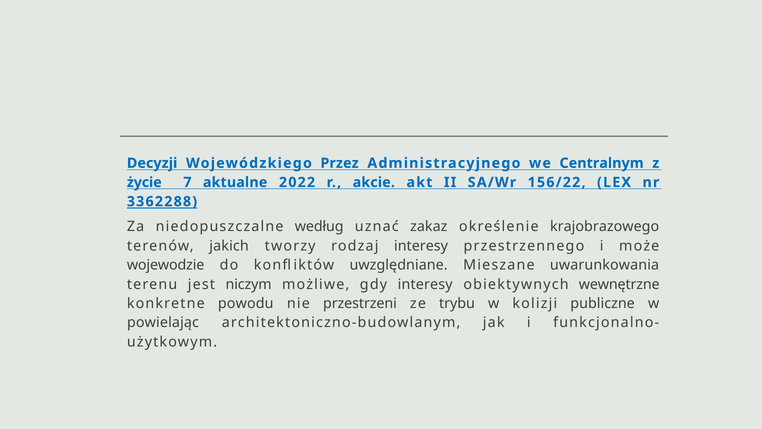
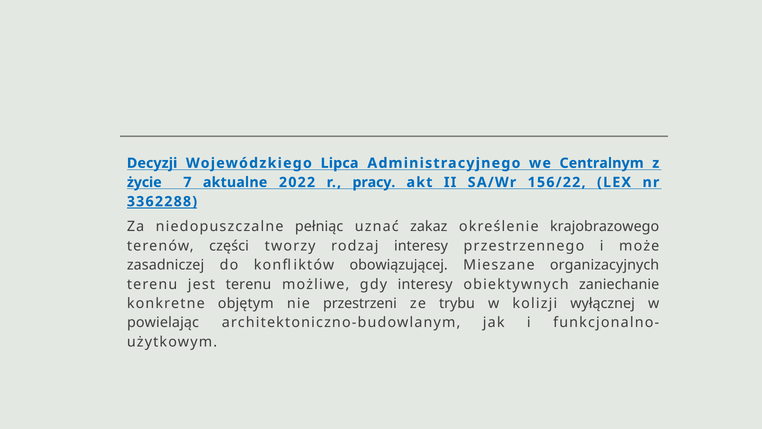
Przez: Przez -> Lipca (340, 163)
akcie: akcie -> pracy (374, 182)
według: według -> pełniąc (319, 226)
jakich: jakich -> części (229, 246)
wojewodzie: wojewodzie -> zasadniczej (166, 265)
uwzględniane: uwzględniane -> obowiązującej (399, 265)
uwarunkowania: uwarunkowania -> organizacyjnych (605, 265)
jest niczym: niczym -> terenu (249, 284)
wewnętrzne: wewnętrzne -> zaniechanie (619, 284)
powodu: powodu -> objętym (246, 303)
publiczne: publiczne -> wyłącznej (603, 303)
